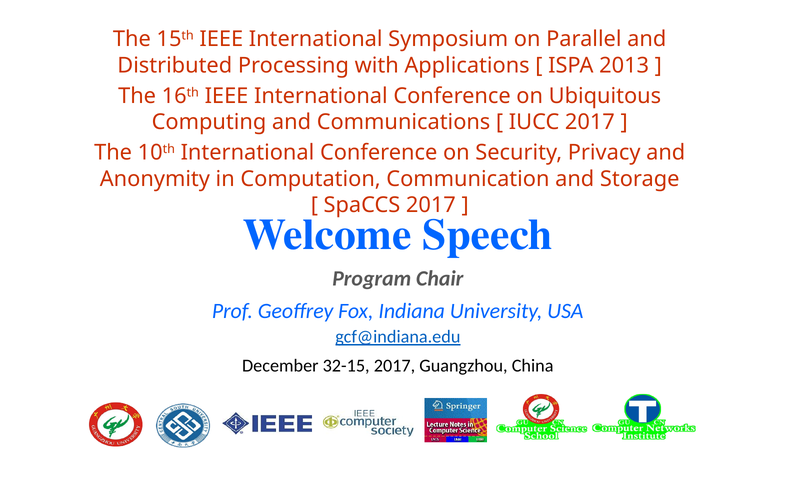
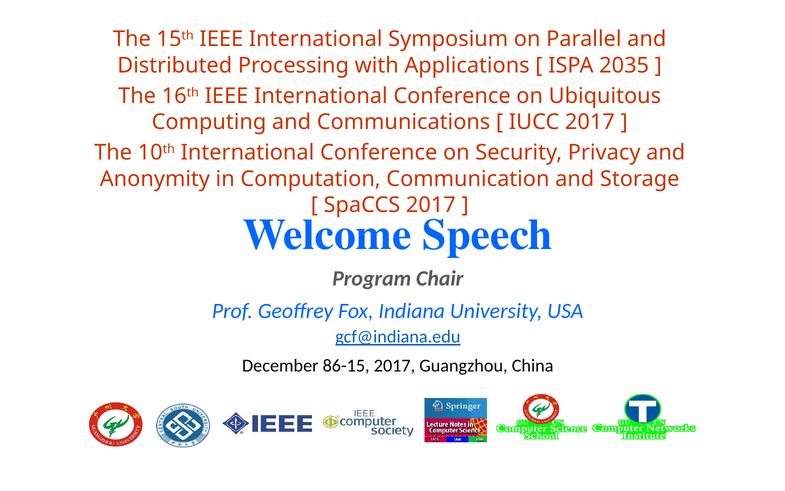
2013: 2013 -> 2035 (624, 65)
32-15: 32-15 -> 86-15 (346, 365)
